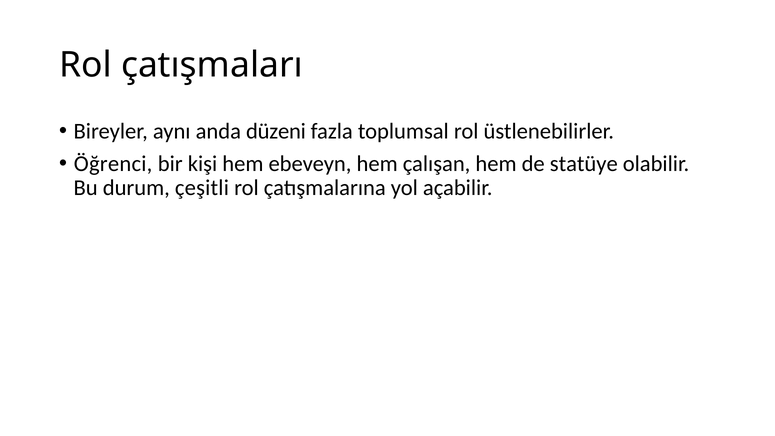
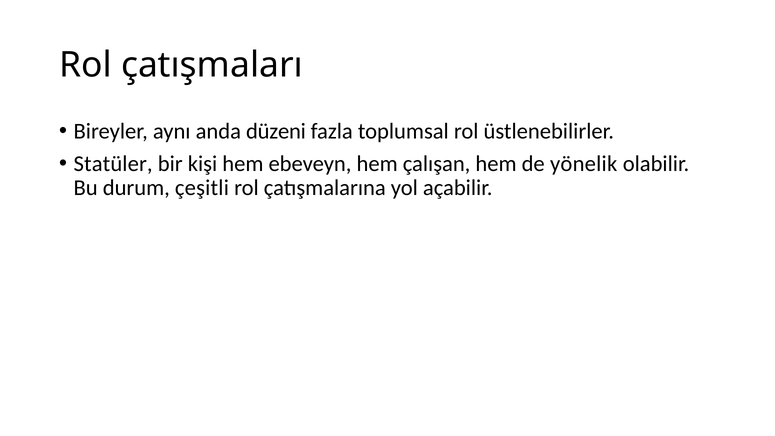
Öğrenci: Öğrenci -> Statüler (113, 164)
statüye: statüye -> yönelik (584, 164)
